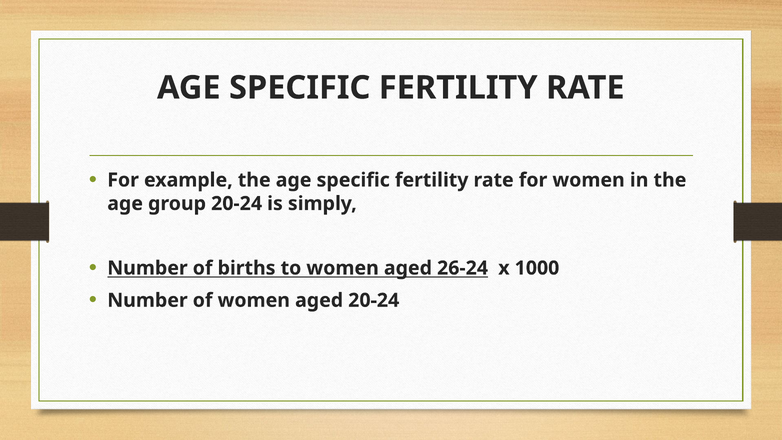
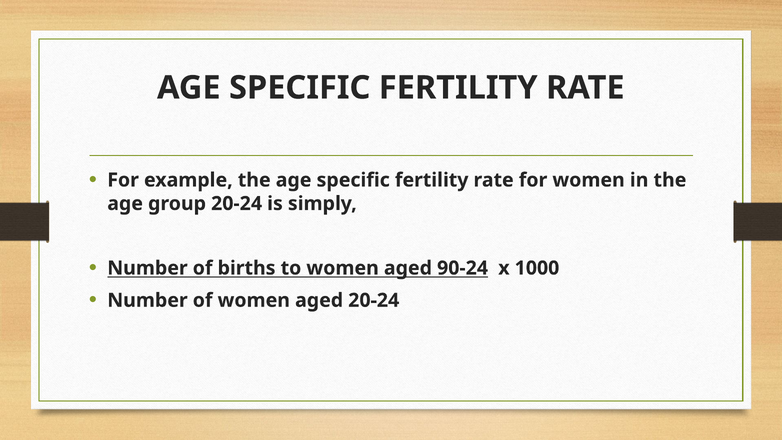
26-24: 26-24 -> 90-24 (463, 268)
